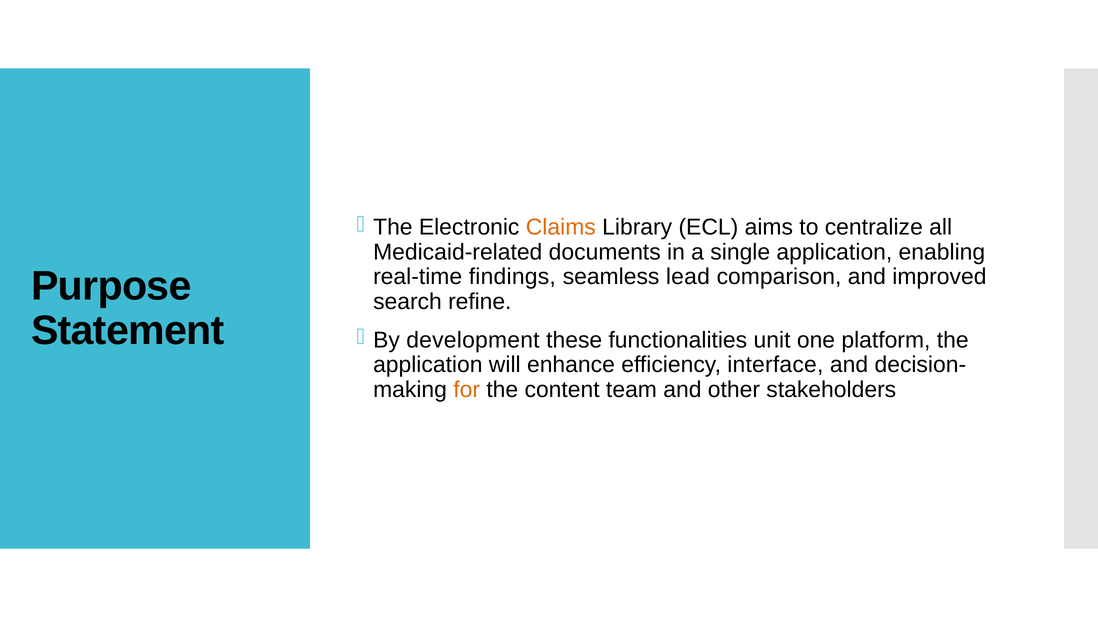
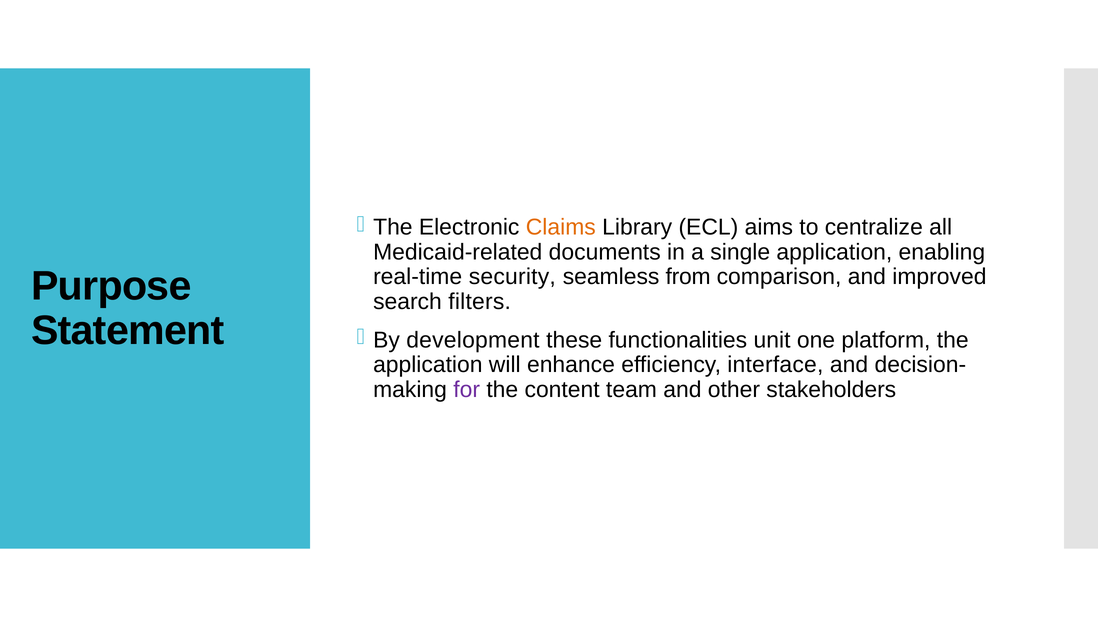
findings: findings -> security (512, 277)
lead: lead -> from (688, 277)
refine: refine -> filters (480, 301)
for colour: orange -> purple (467, 389)
